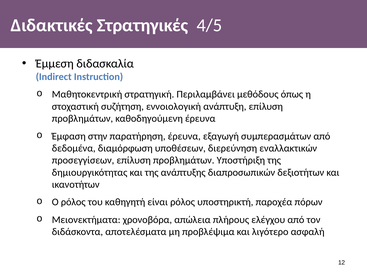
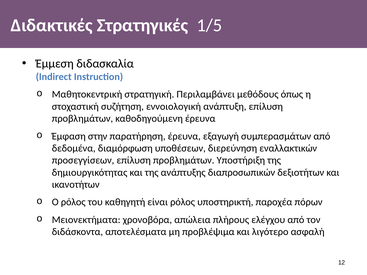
4/5: 4/5 -> 1/5 (209, 25)
